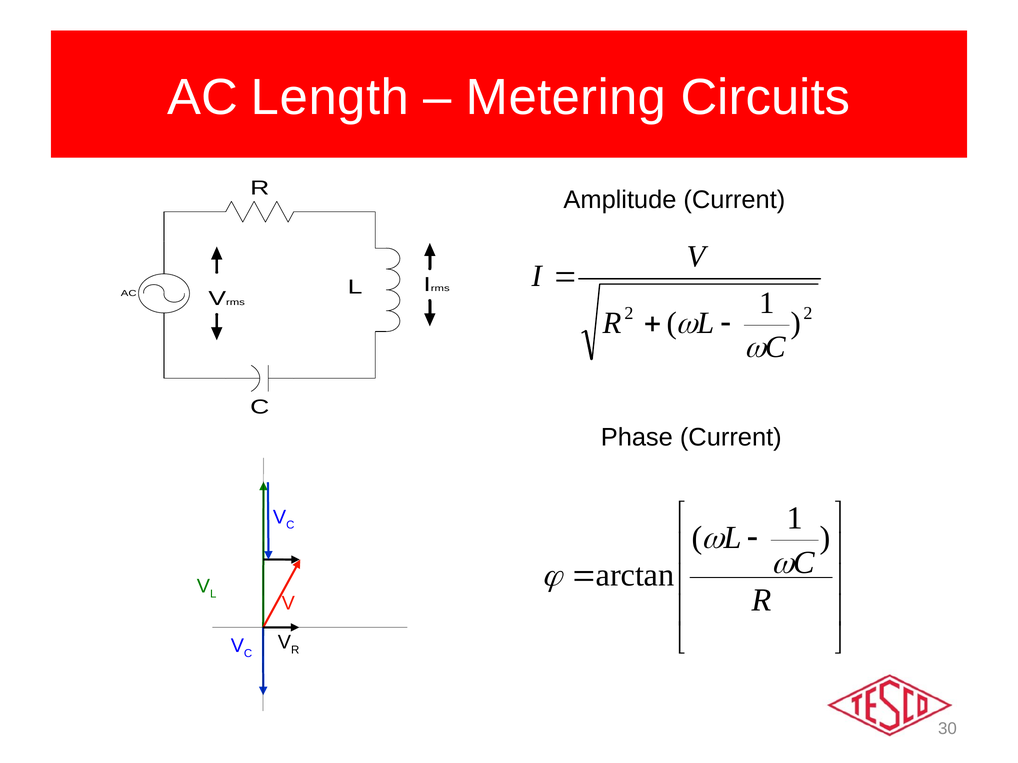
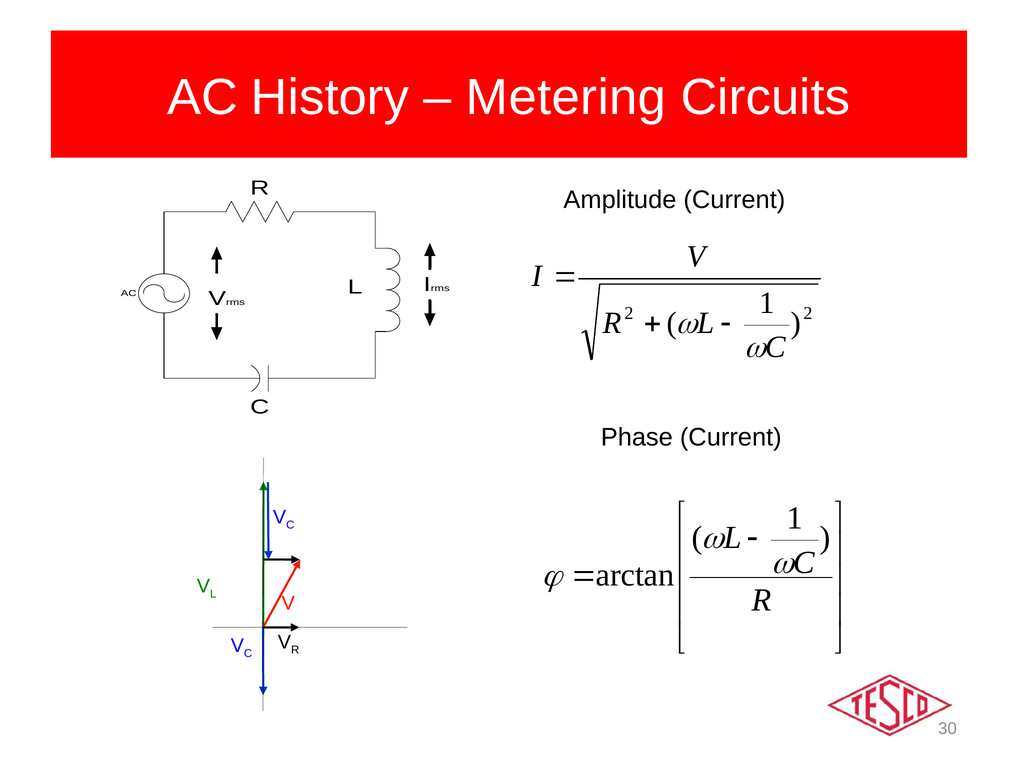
Length: Length -> History (330, 98)
